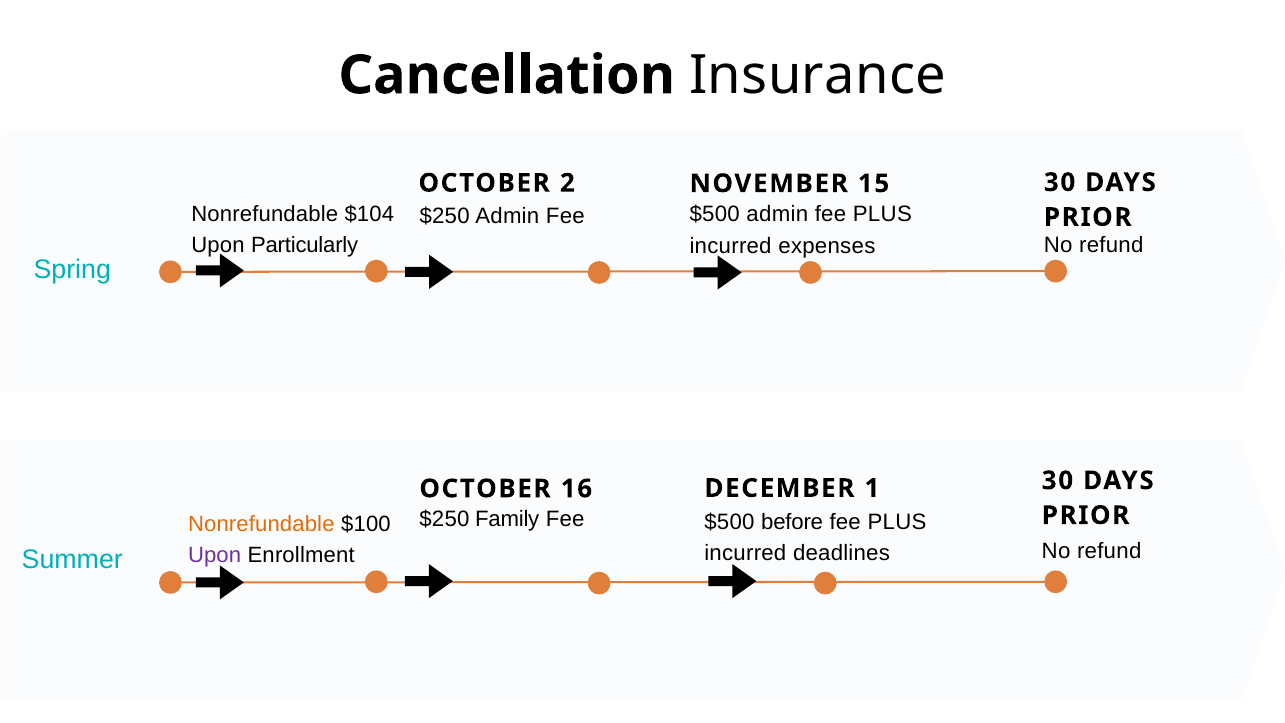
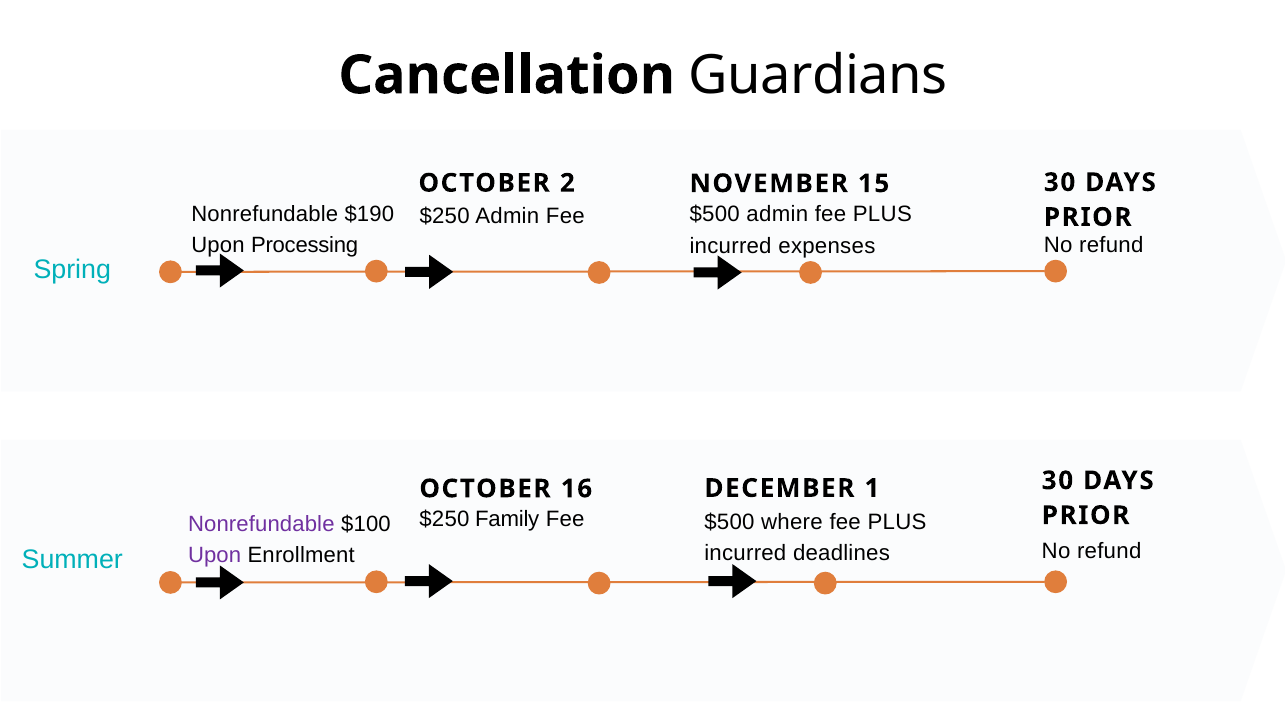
Insurance: Insurance -> Guardians (818, 75)
$104: $104 -> $190 (369, 214)
Particularly: Particularly -> Processing (305, 245)
before: before -> where (792, 522)
Nonrefundable colour: orange -> purple (261, 524)
